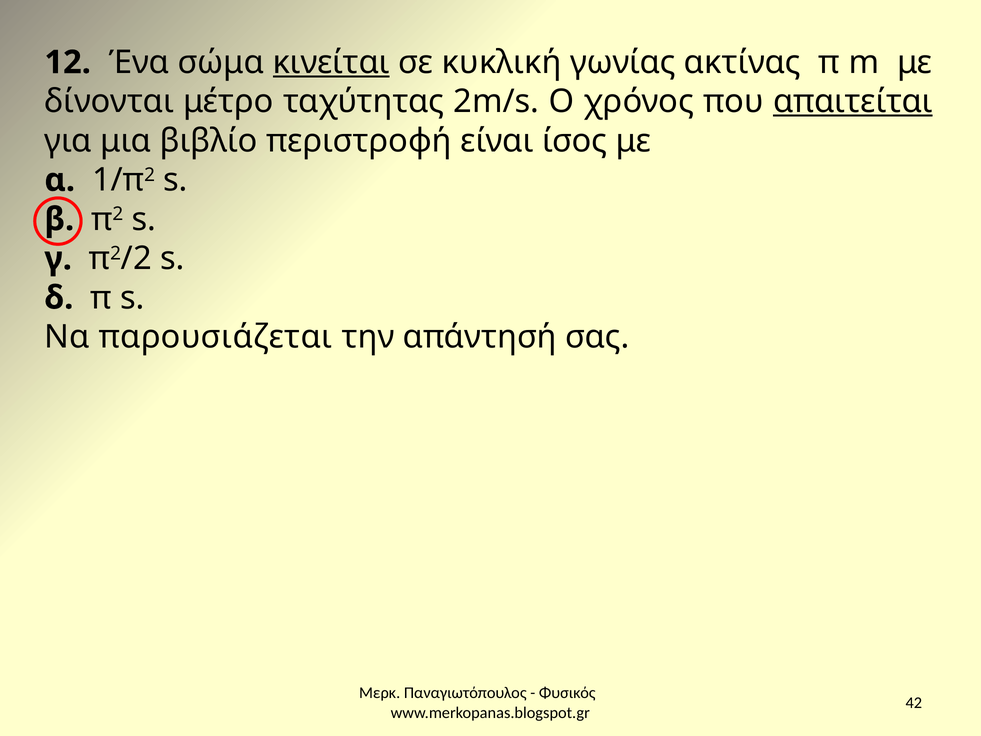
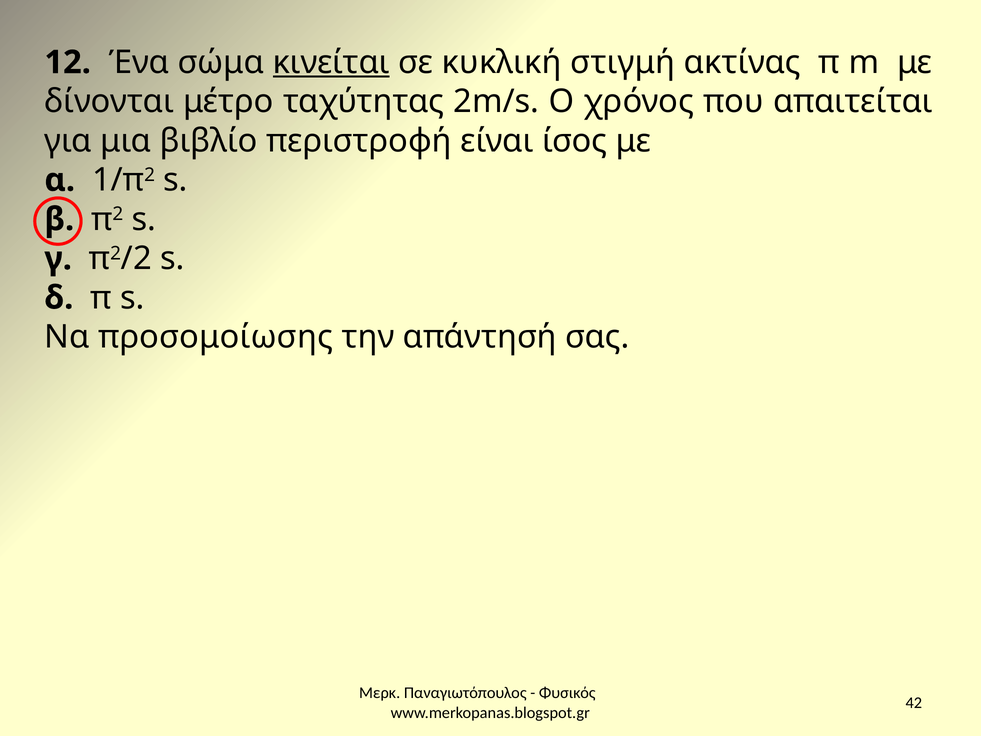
γωνίας: γωνίας -> στιγμή (623, 62)
απαιτείται underline: present -> none (853, 102)
παρουσιάζεται: παρουσιάζεται -> προσομοίωσης (216, 337)
